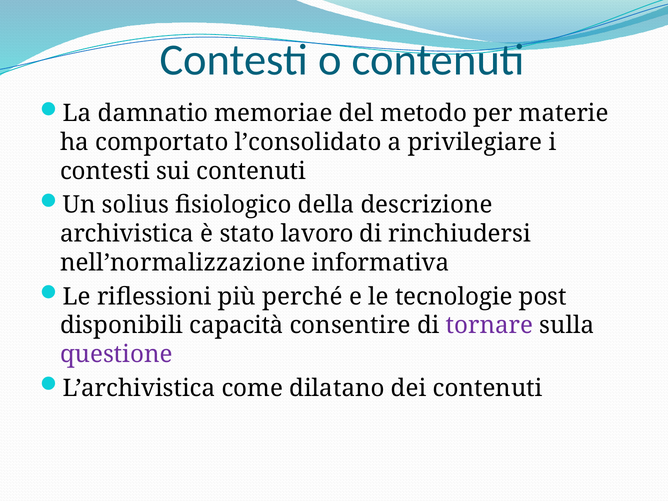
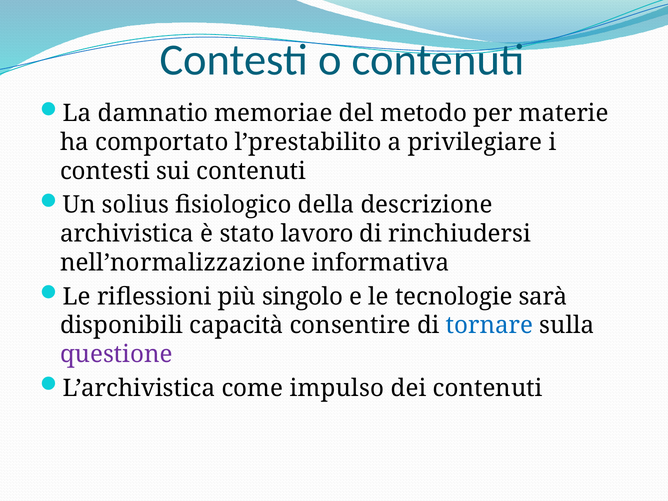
l’consolidato: l’consolidato -> l’prestabilito (308, 142)
perché: perché -> singolo (303, 297)
post: post -> sarà (543, 297)
tornare colour: purple -> blue (490, 326)
dilatano: dilatano -> impulso (337, 388)
